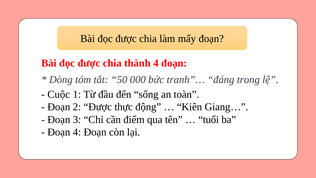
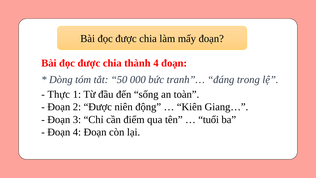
Cuộc: Cuộc -> Thực (59, 94)
thực: thực -> niên (124, 107)
